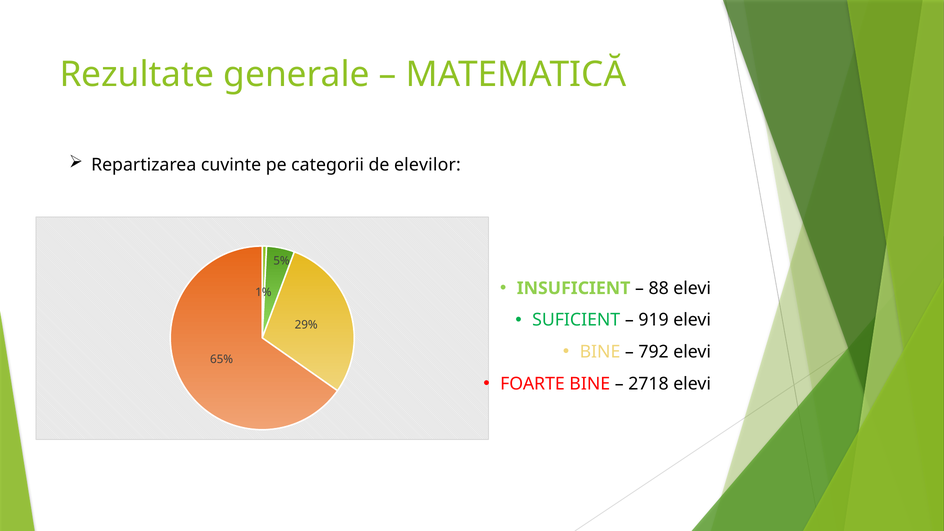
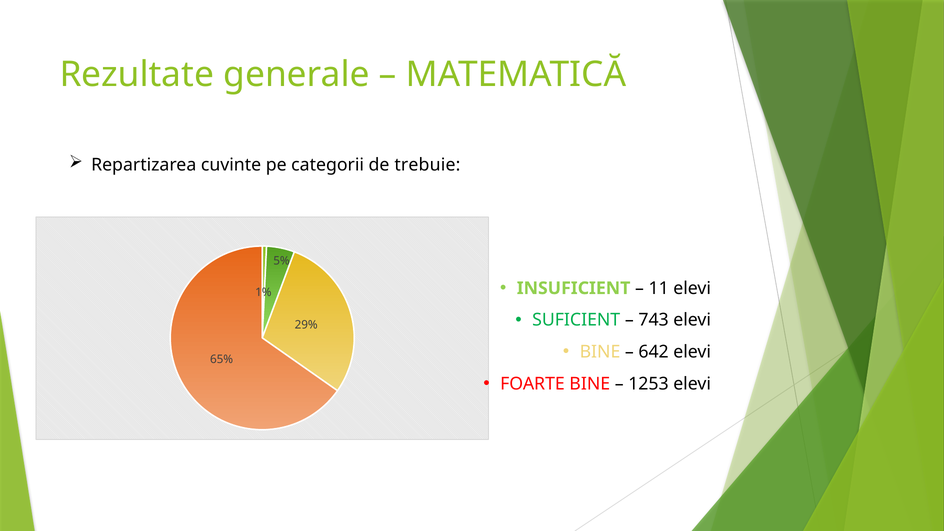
elevilor: elevilor -> trebuie (427, 165)
88: 88 -> 11 (659, 288)
919: 919 -> 743 (654, 320)
792: 792 -> 642 (654, 352)
2718: 2718 -> 1253 (648, 384)
